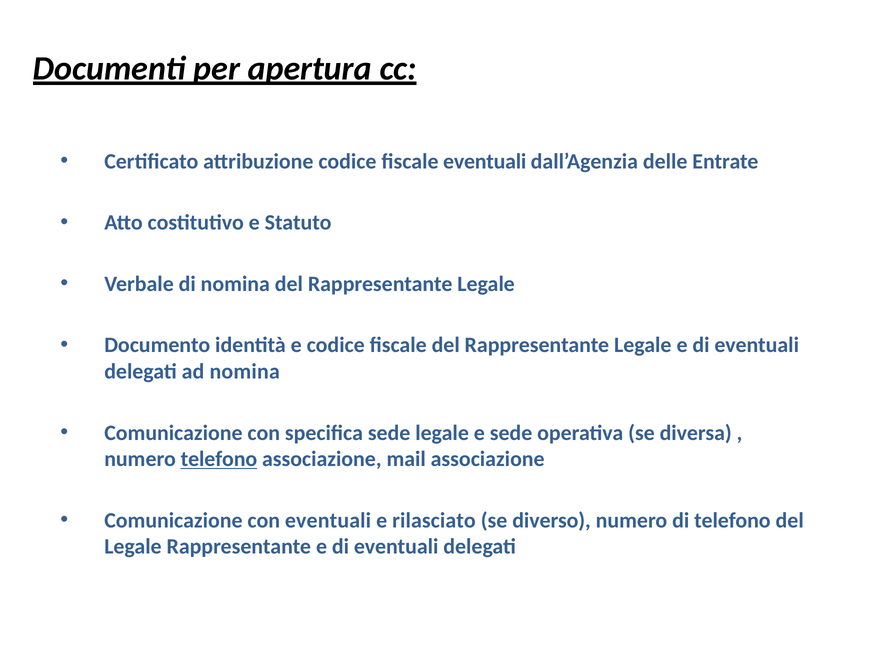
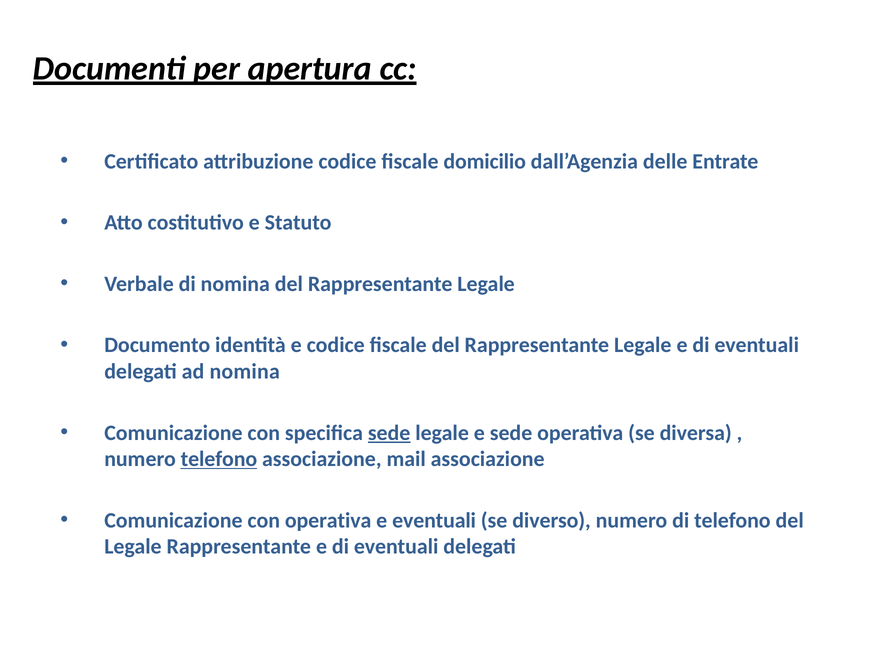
fiscale eventuali: eventuali -> domicilio (485, 161)
sede underline: none -> present (389, 433)
con eventuali: eventuali -> operativa (328, 520)
e rilasciato: rilasciato -> eventuali (434, 520)
